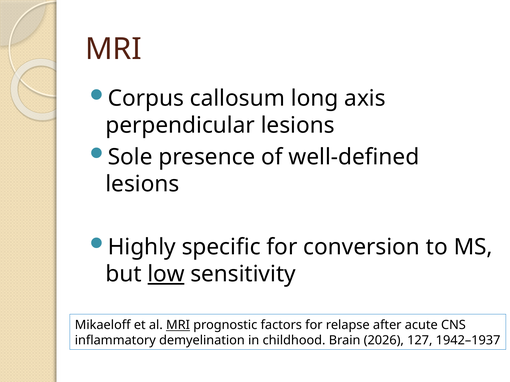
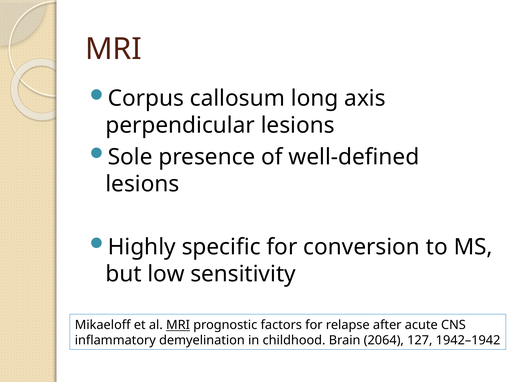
low underline: present -> none (166, 274)
2026: 2026 -> 2064 (384, 341)
1942–1937: 1942–1937 -> 1942–1942 (468, 341)
